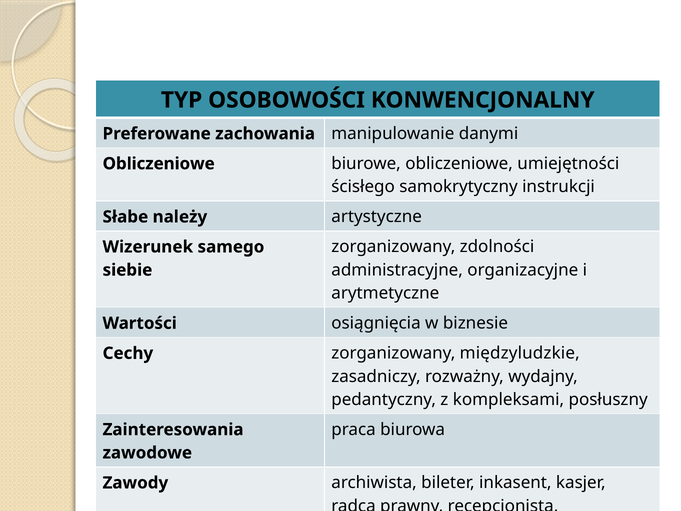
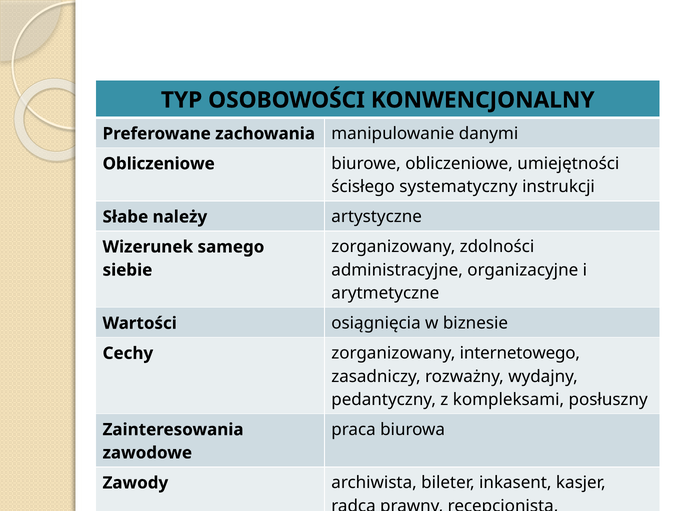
samokrytyczny: samokrytyczny -> systematyczny (458, 187)
międzyludzkie: międzyludzkie -> internetowego (520, 353)
